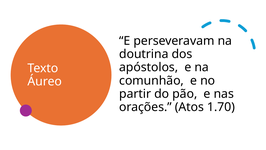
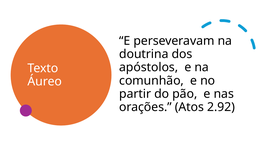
1.70: 1.70 -> 2.92 (221, 107)
